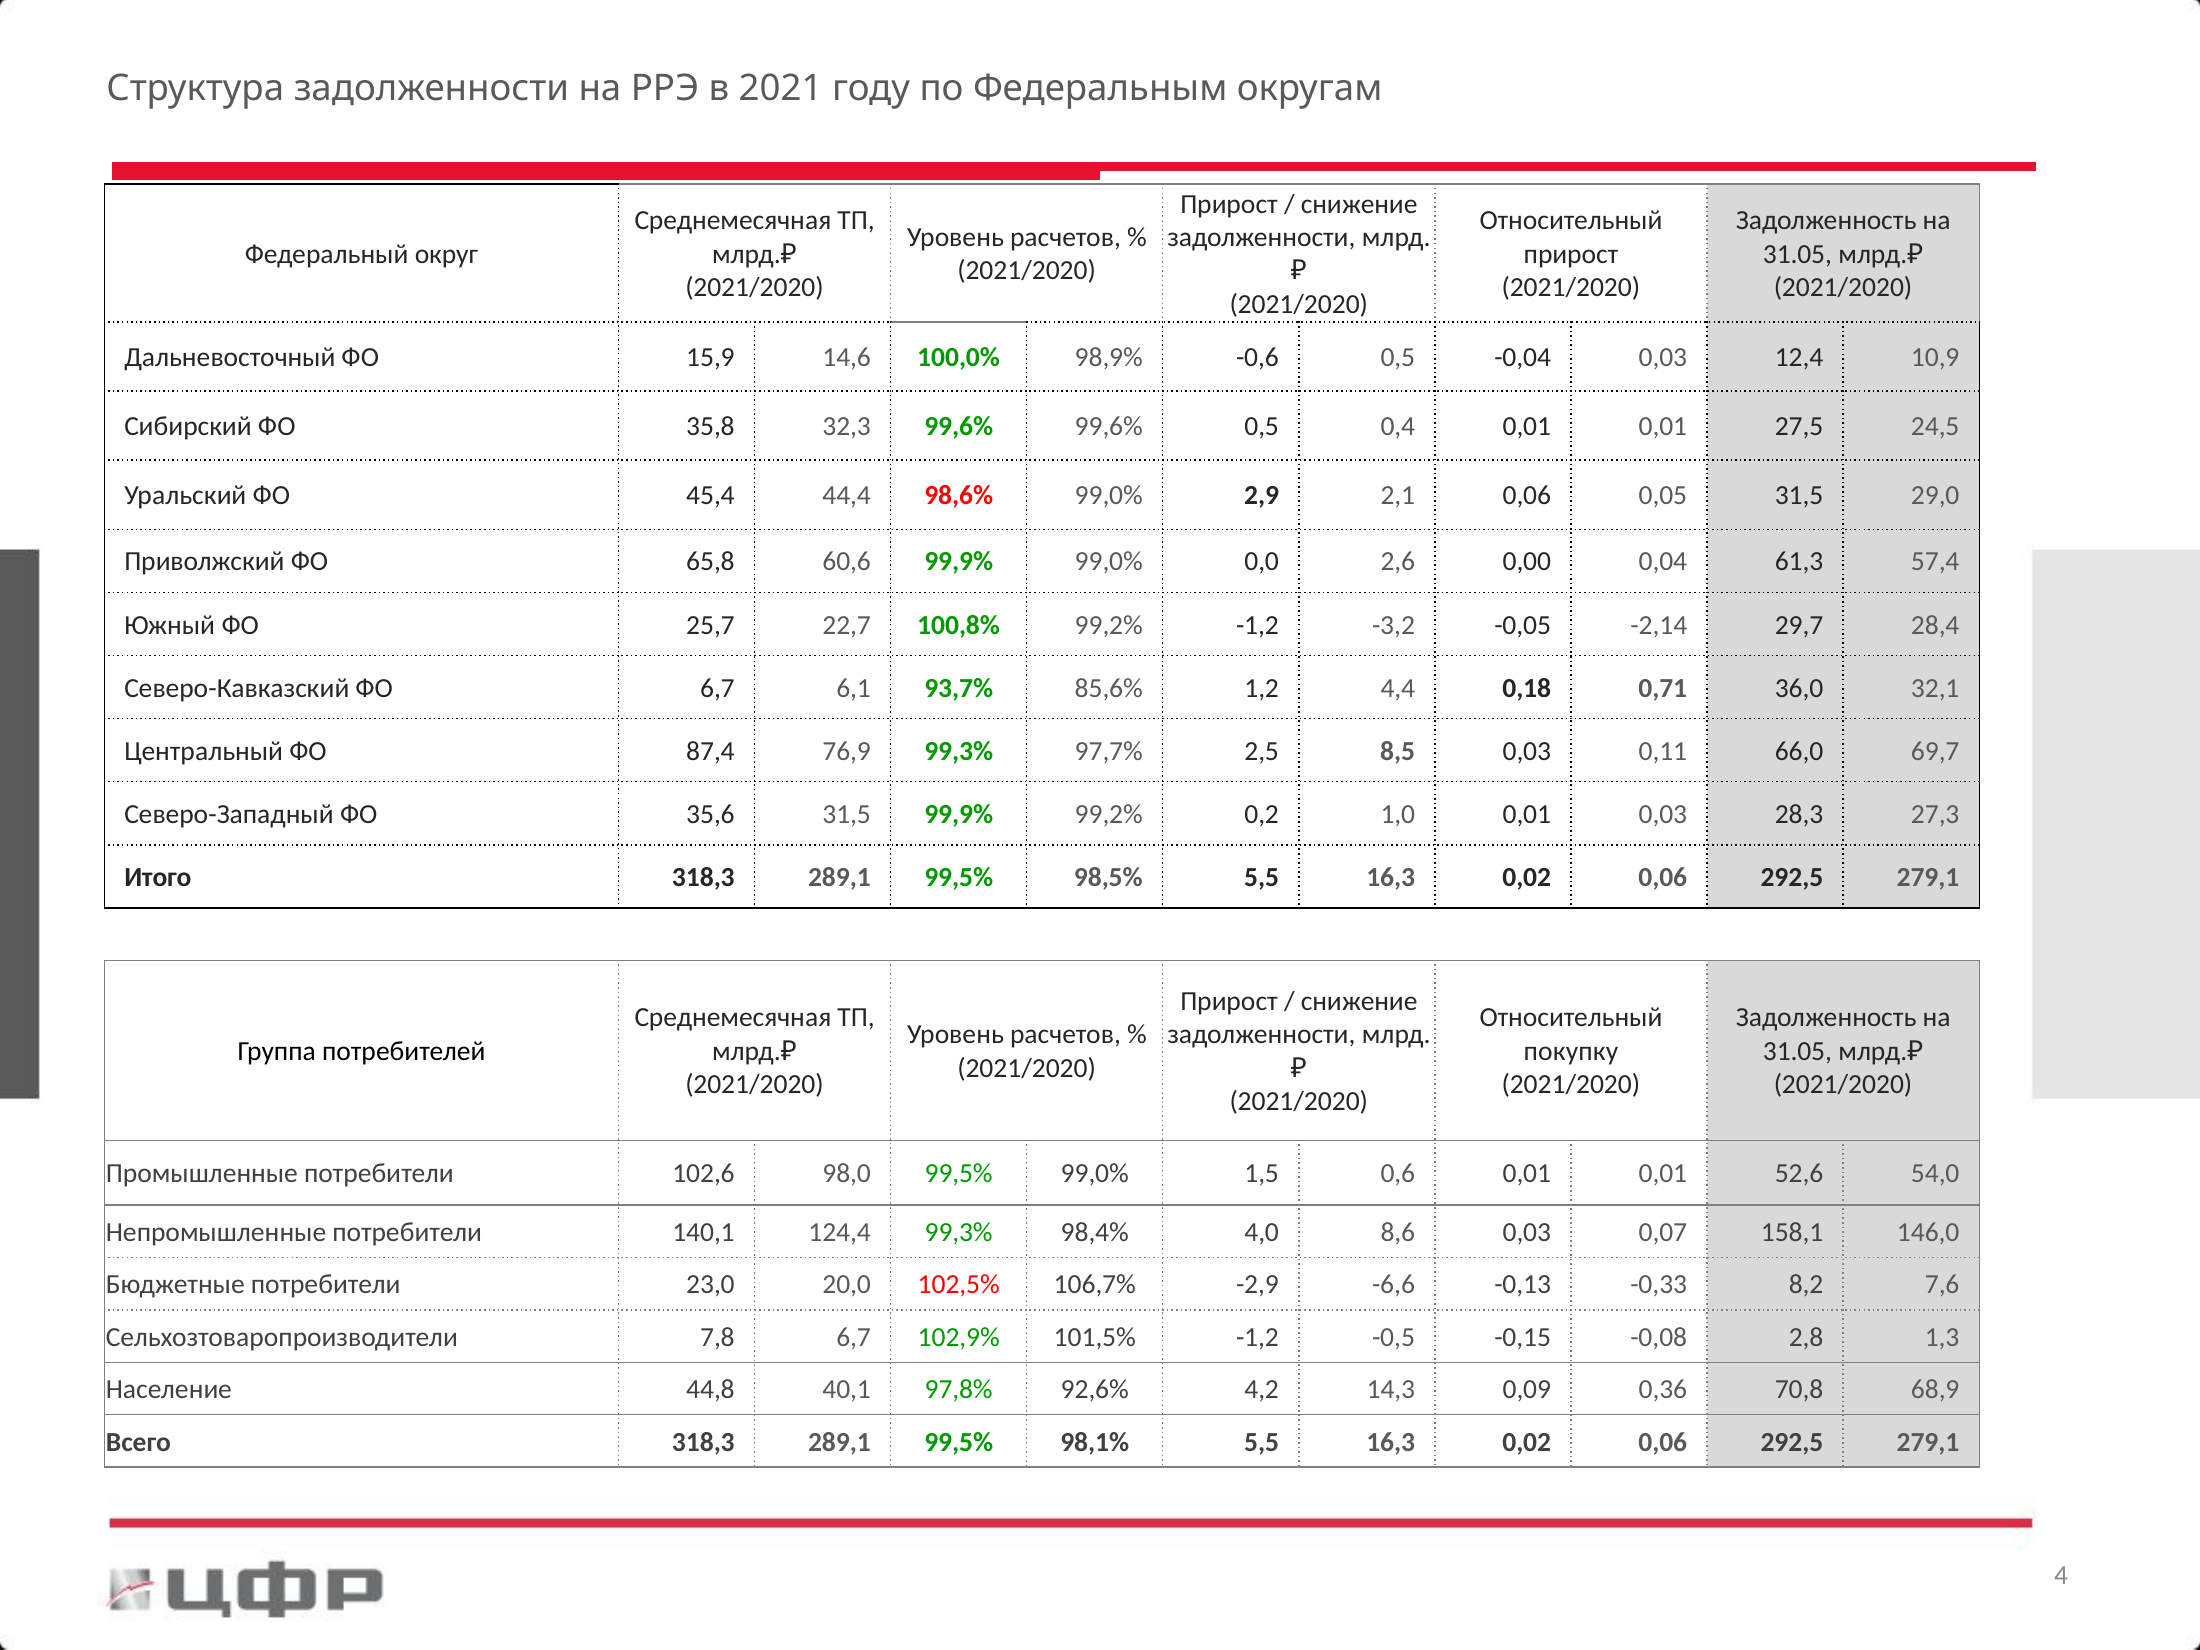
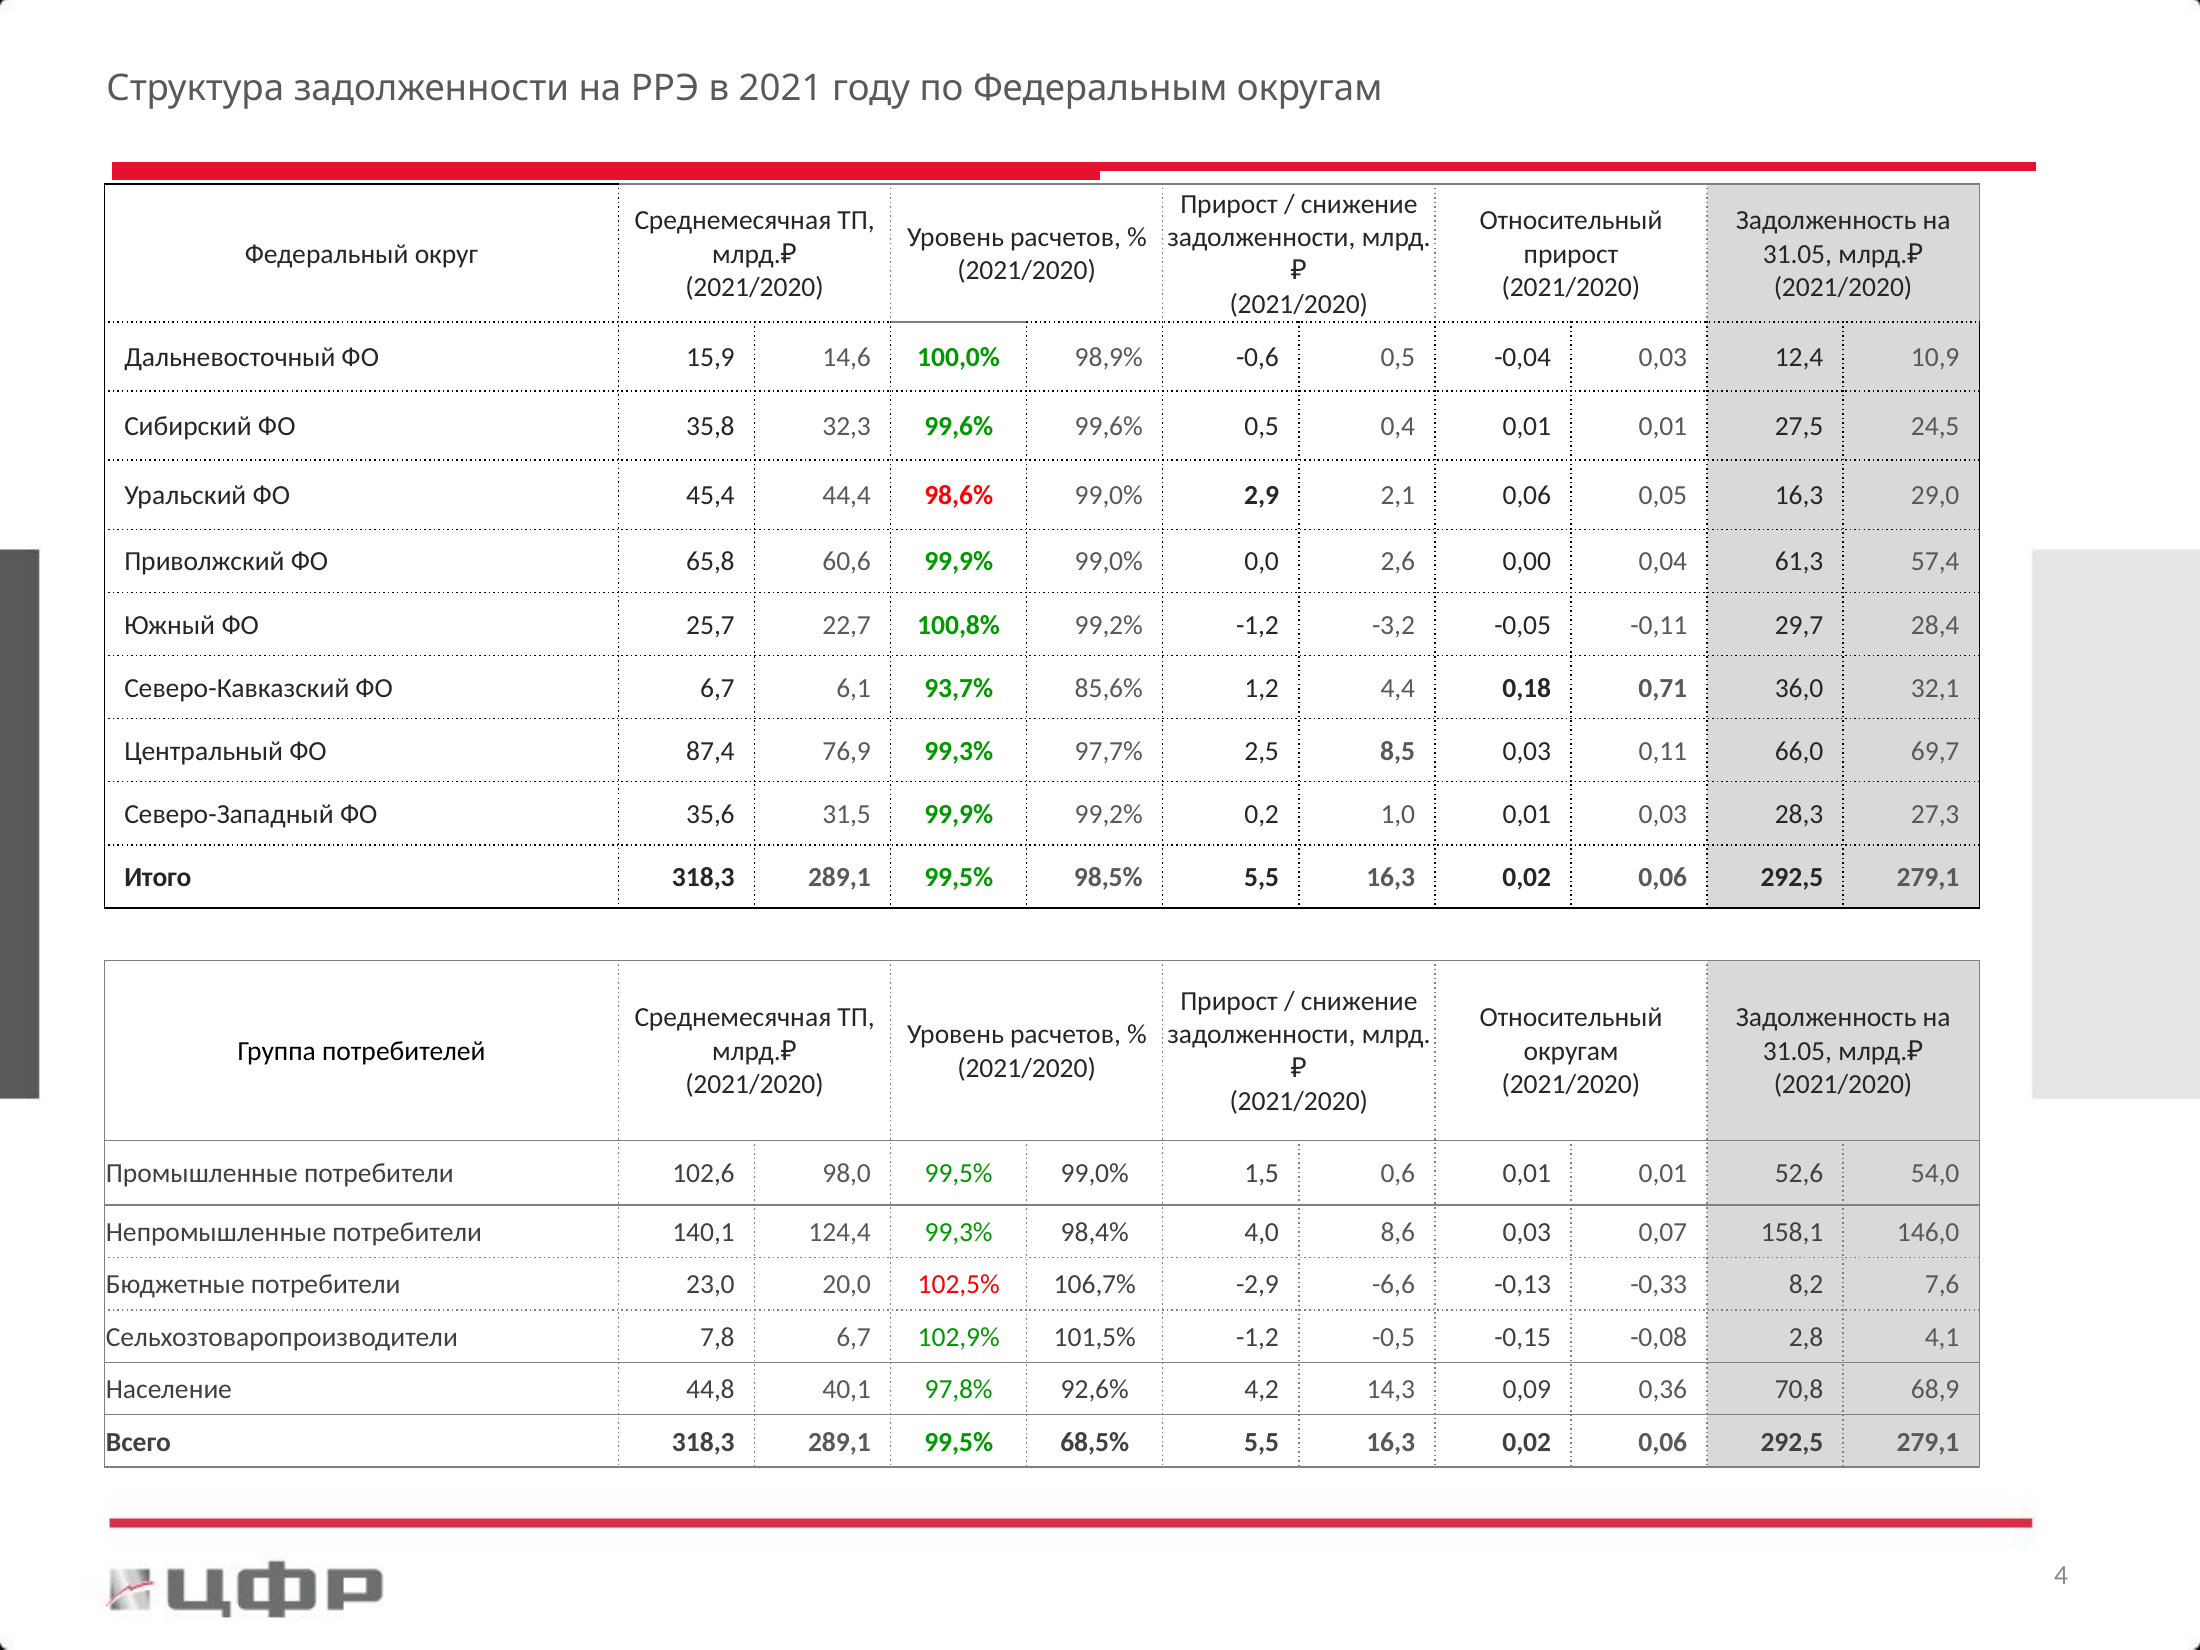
0,05 31,5: 31,5 -> 16,3 (1799, 496)
-2,14: -2,14 -> -0,11 (1659, 625)
покупку: покупку -> округам (1571, 1051)
1,3: 1,3 -> 4,1 (1942, 1337)
98,1%: 98,1% -> 68,5% (1095, 1442)
